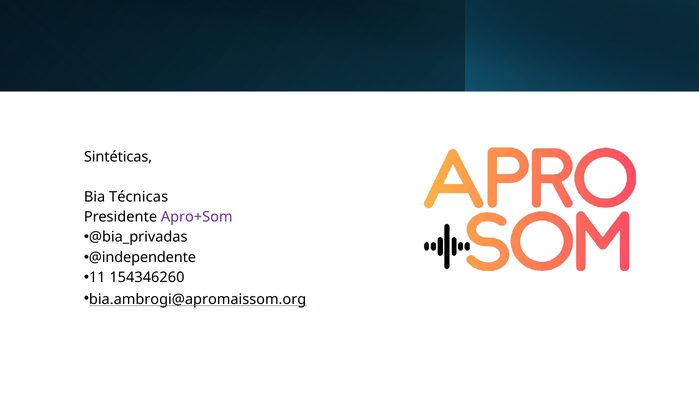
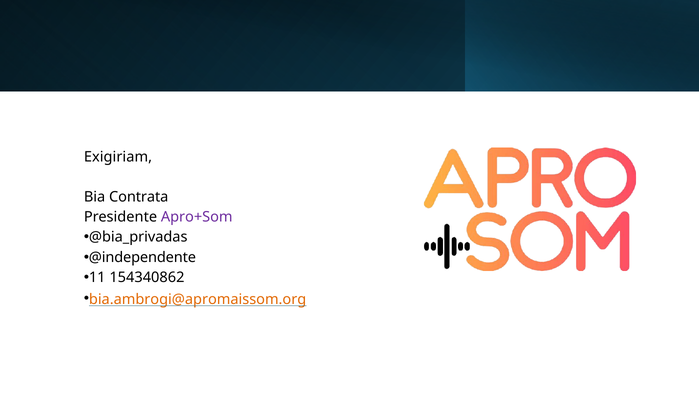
Sintéticas: Sintéticas -> Exigiriam (118, 157)
Técnicas: Técnicas -> Contrata (139, 197)
154346260: 154346260 -> 154340862 (147, 278)
bia.ambrogi@apromaissom.org colour: black -> orange (198, 299)
